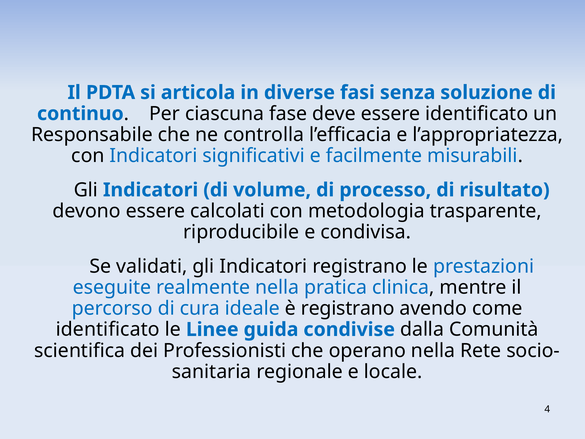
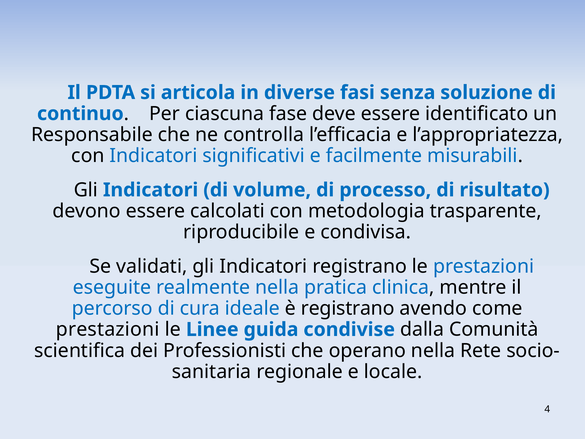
identificato: identificato -> prestazioni (108, 329)
